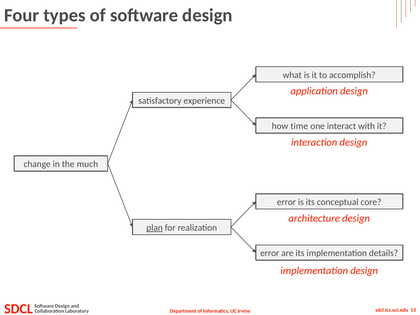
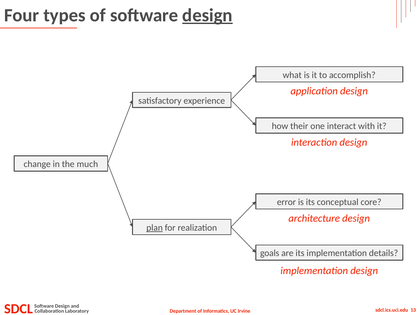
design underline: none -> present (207, 15)
time: time -> their (299, 126)
error: error -> goals (270, 253)
